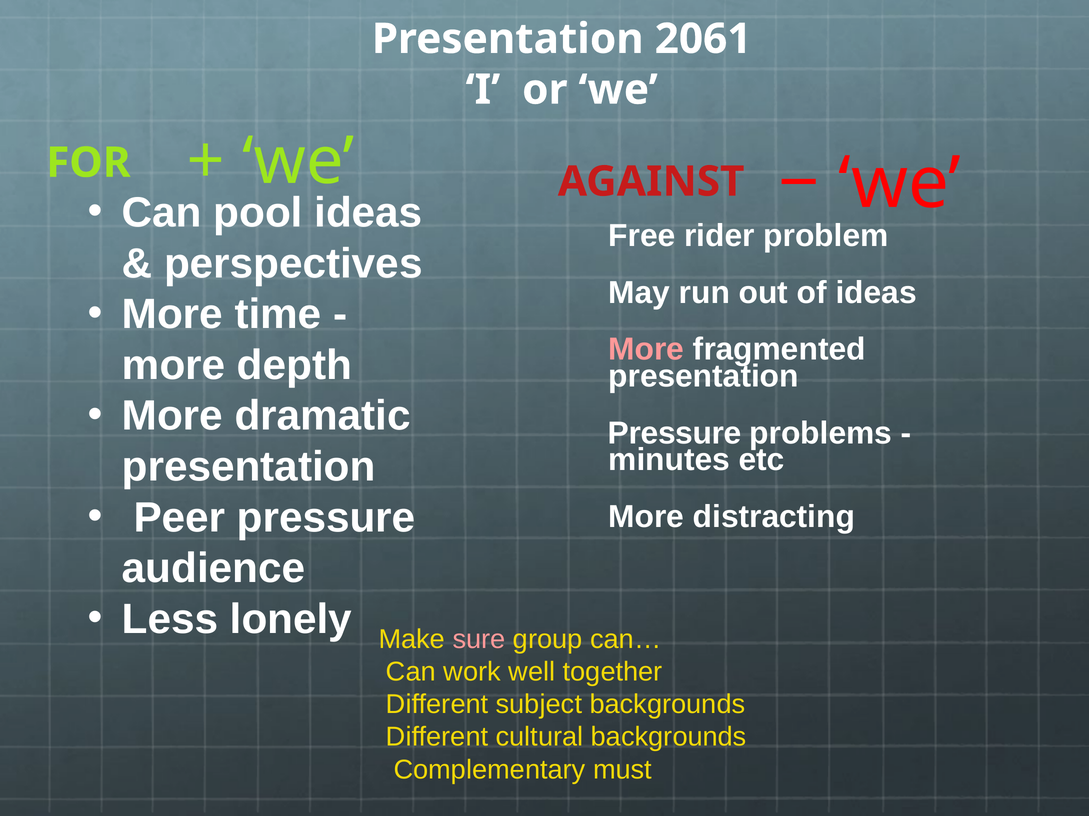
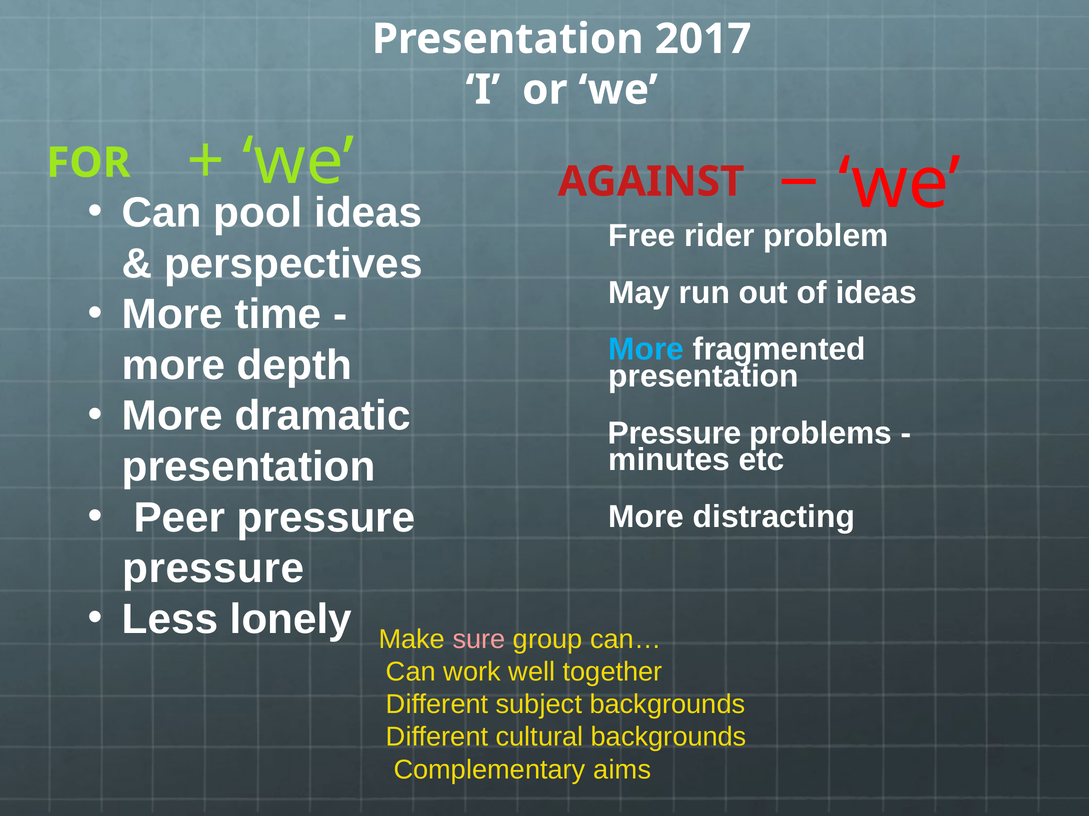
2061: 2061 -> 2017 (703, 39)
More colour: pink -> light blue (646, 350)
audience: audience -> pressure (213, 569)
must: must -> aims (622, 770)
